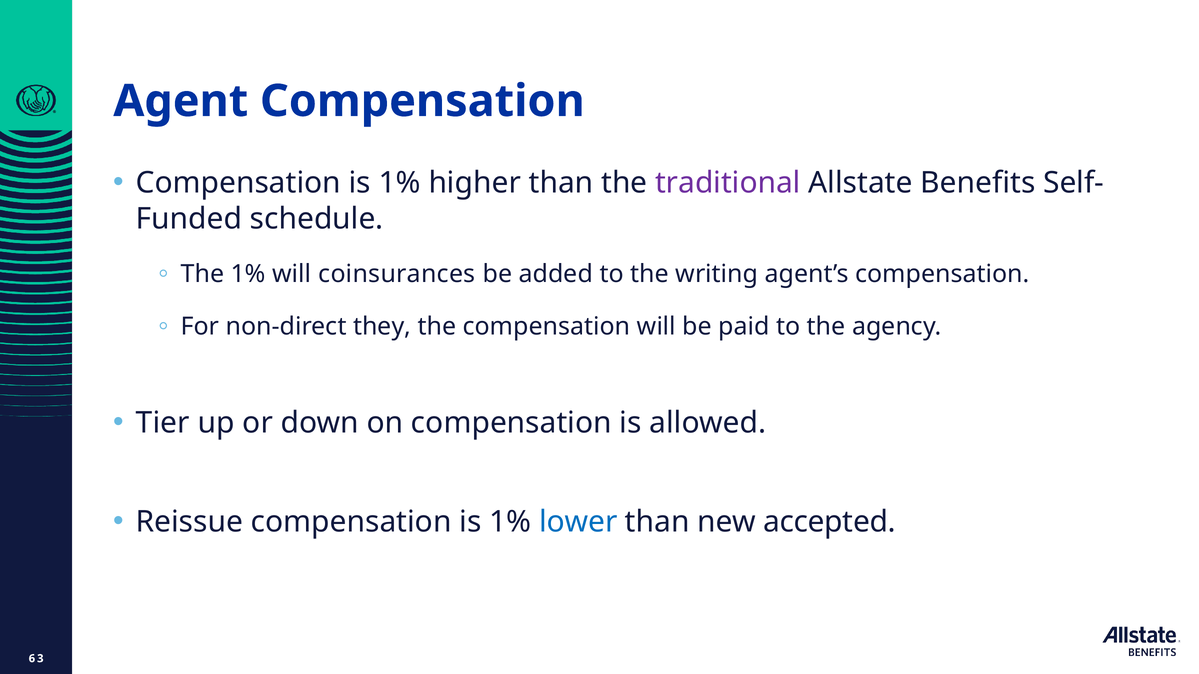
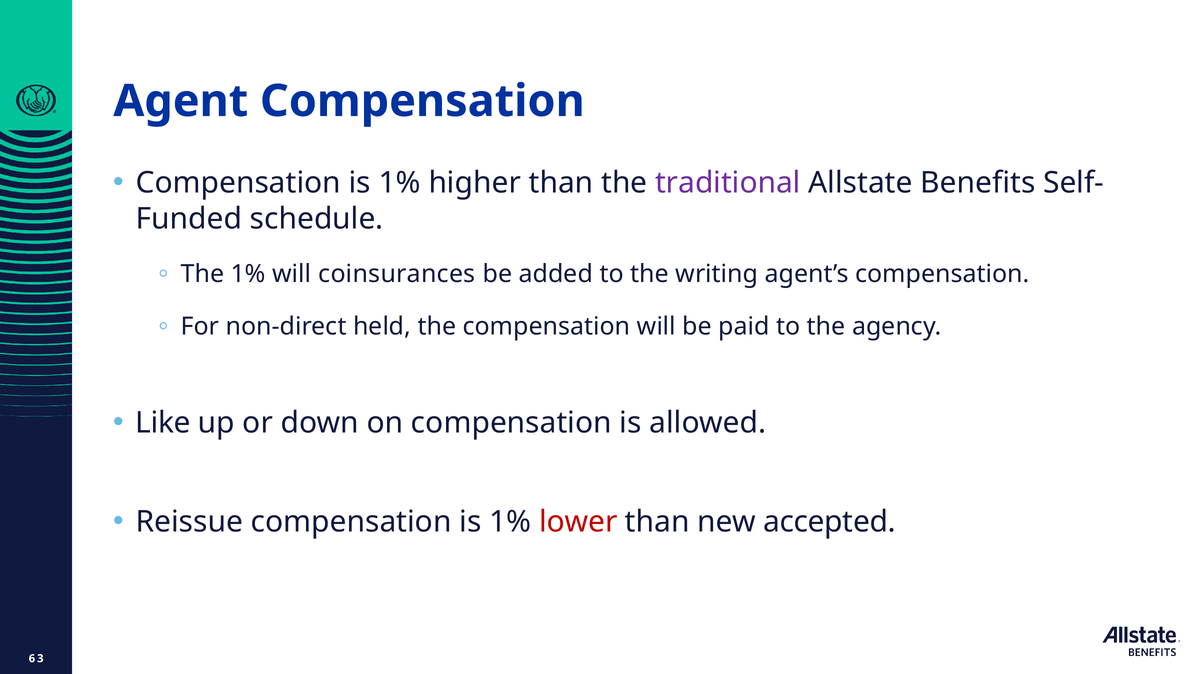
they: they -> held (382, 327)
Tier: Tier -> Like (163, 423)
lower colour: blue -> red (578, 522)
